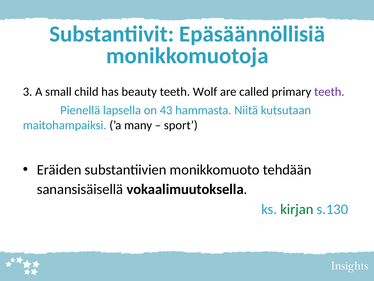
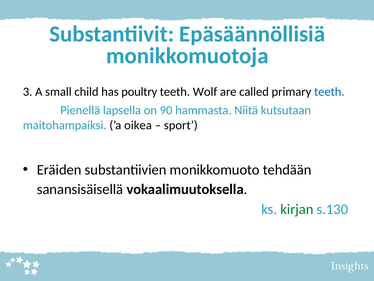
beauty: beauty -> poultry (139, 92)
teeth colour: purple -> blue (329, 92)
43: 43 -> 90 (166, 110)
many: many -> oikea (138, 125)
